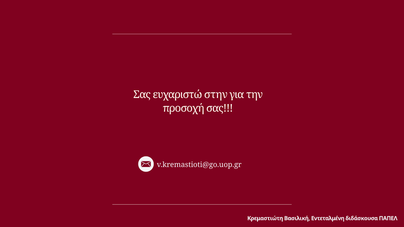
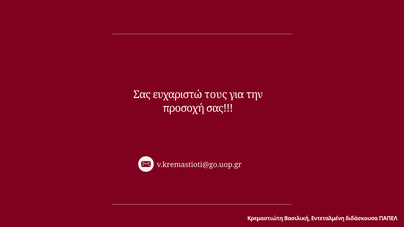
στην: στην -> τους (216, 95)
